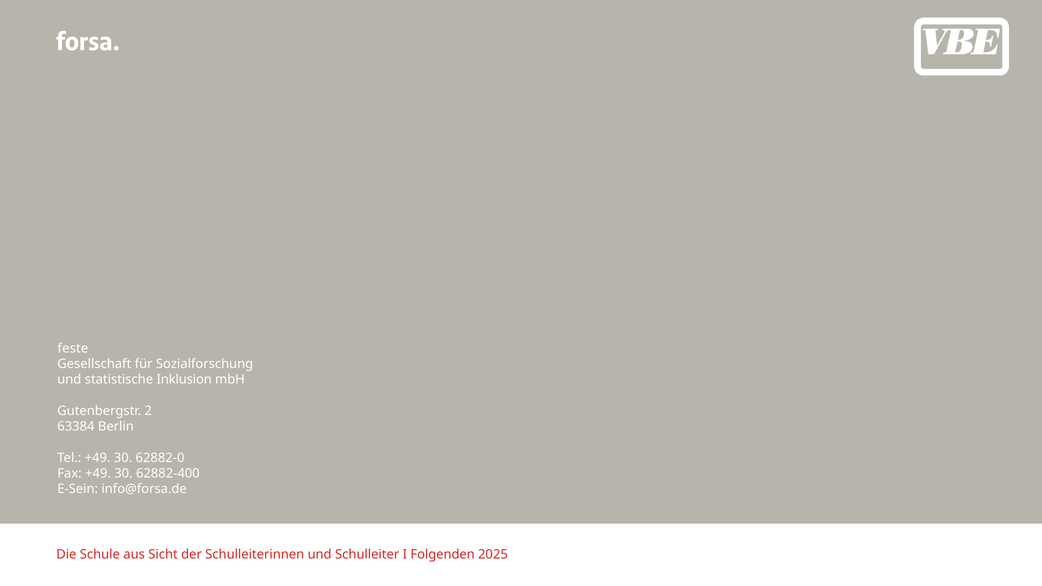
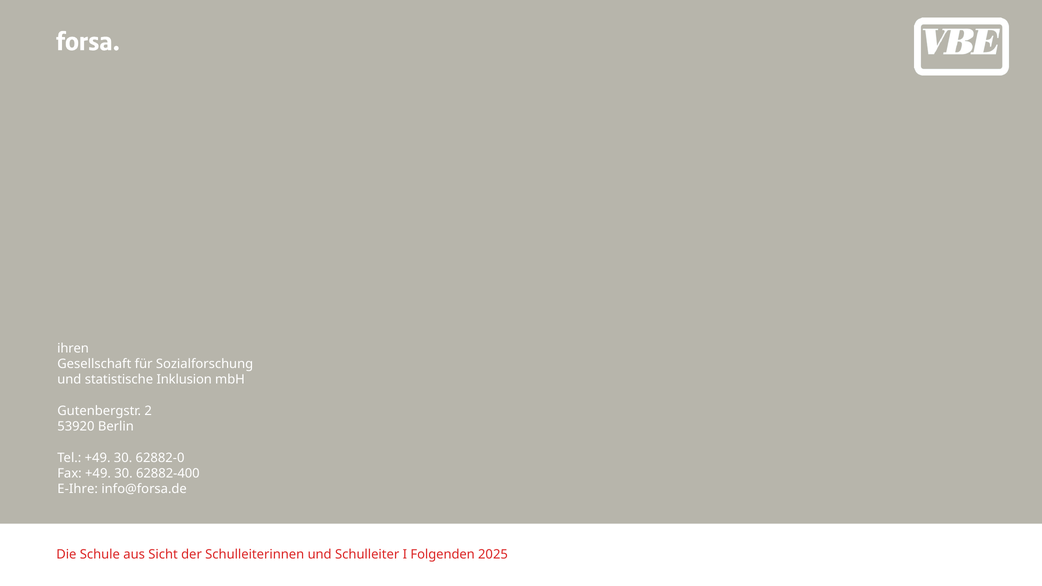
feste: feste -> ihren (73, 348)
63384: 63384 -> 53920 (76, 427)
E-Sein: E-Sein -> E-Ihre (78, 489)
